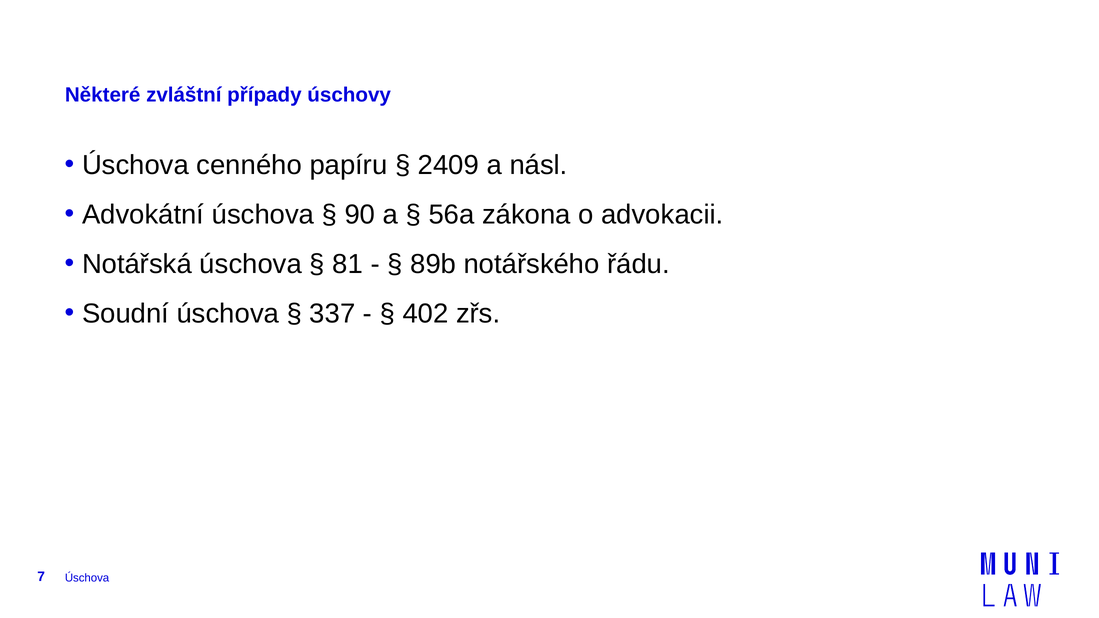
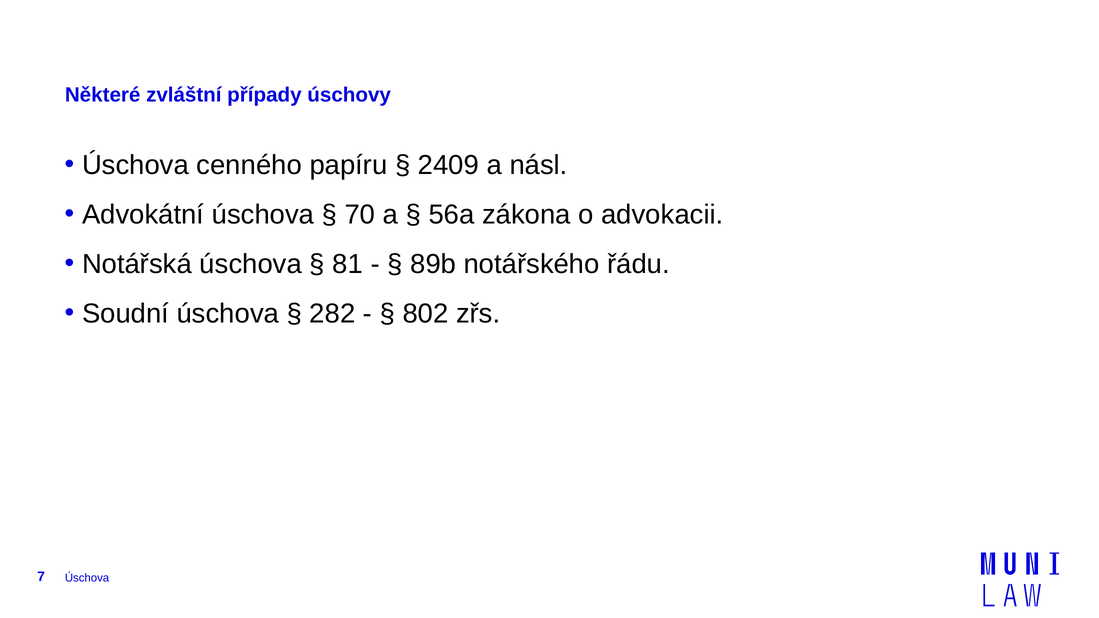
90: 90 -> 70 (360, 215)
337: 337 -> 282 (332, 314)
402: 402 -> 802 (426, 314)
